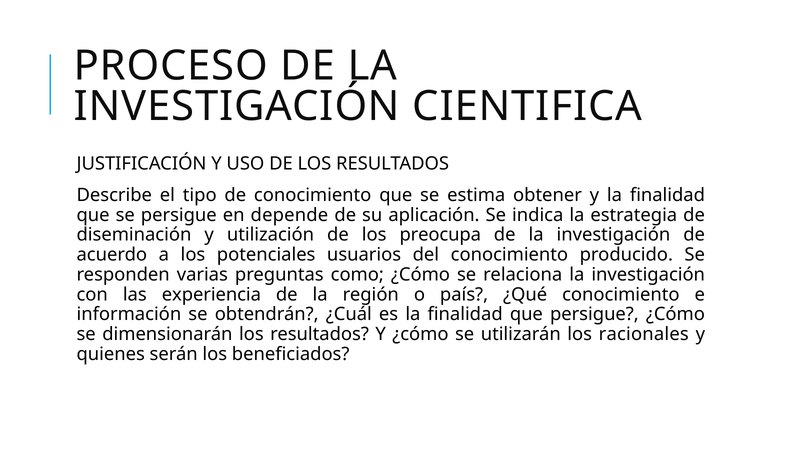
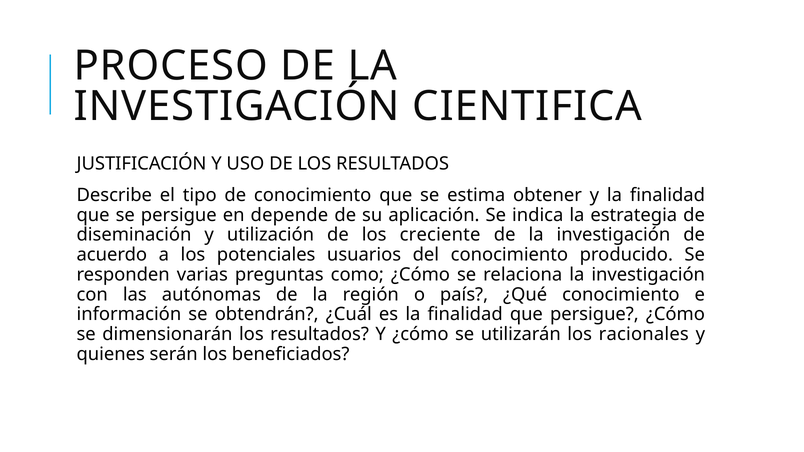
preocupa: preocupa -> creciente (440, 235)
experiencia: experiencia -> autónomas (211, 295)
